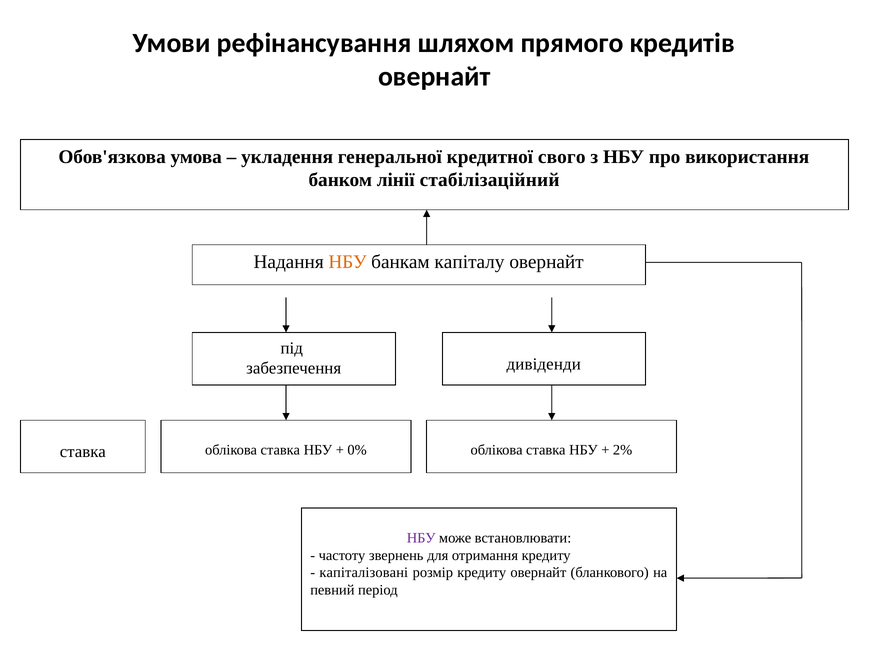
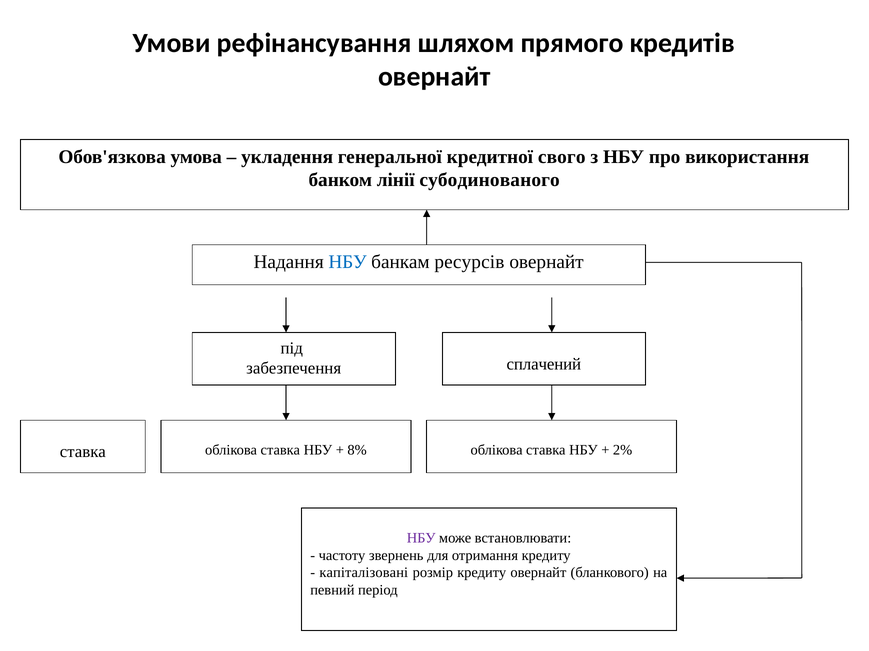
стабілізаційний: стабілізаційний -> субодинованого (490, 180)
НБУ colour: orange -> blue (348, 262)
капіталу: капіталу -> ресурсів (469, 262)
дивіденди: дивіденди -> сплачений (544, 365)
0%: 0% -> 8% (357, 451)
